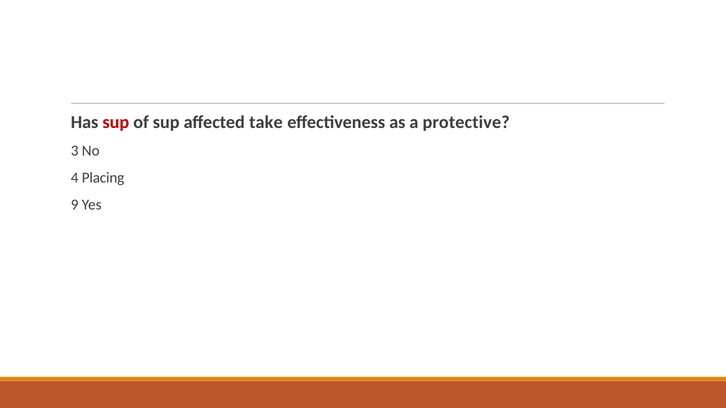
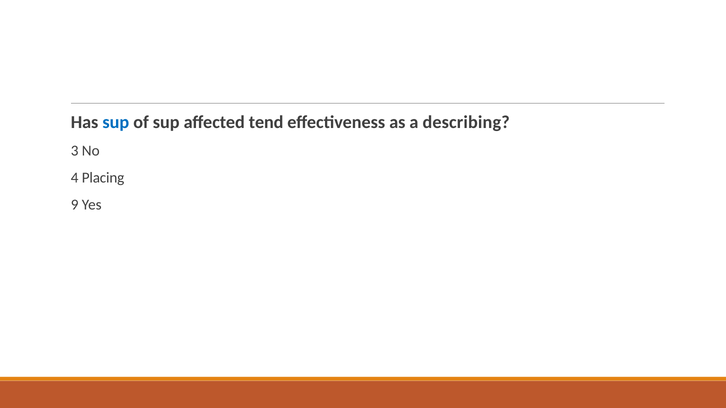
sup colour: red -> blue (116, 122)
take: take -> tend (266, 122)
protective: protective -> describing (466, 122)
